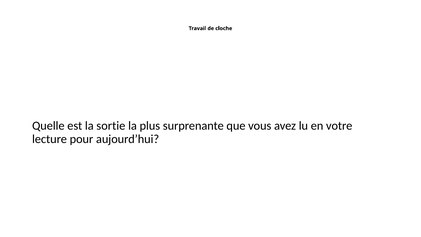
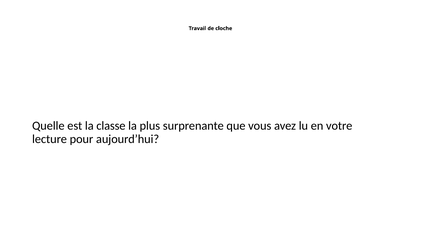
sortie: sortie -> classe (111, 126)
